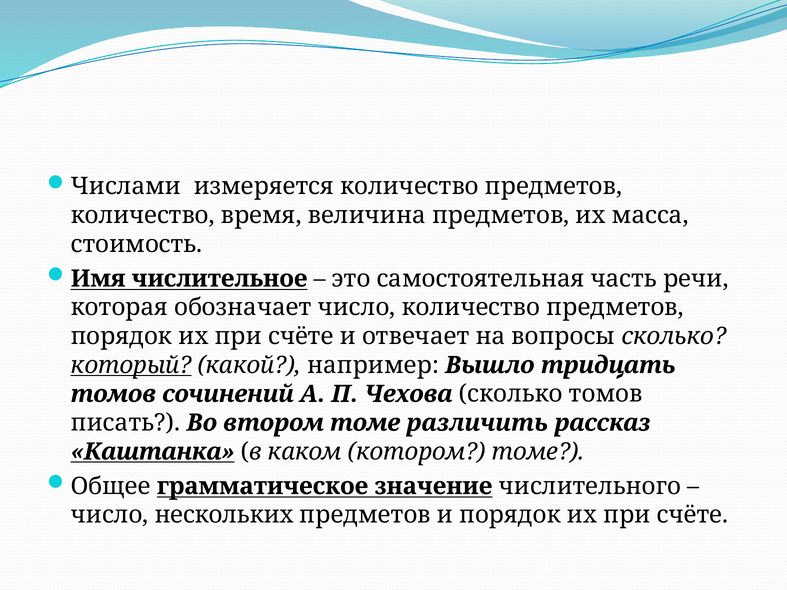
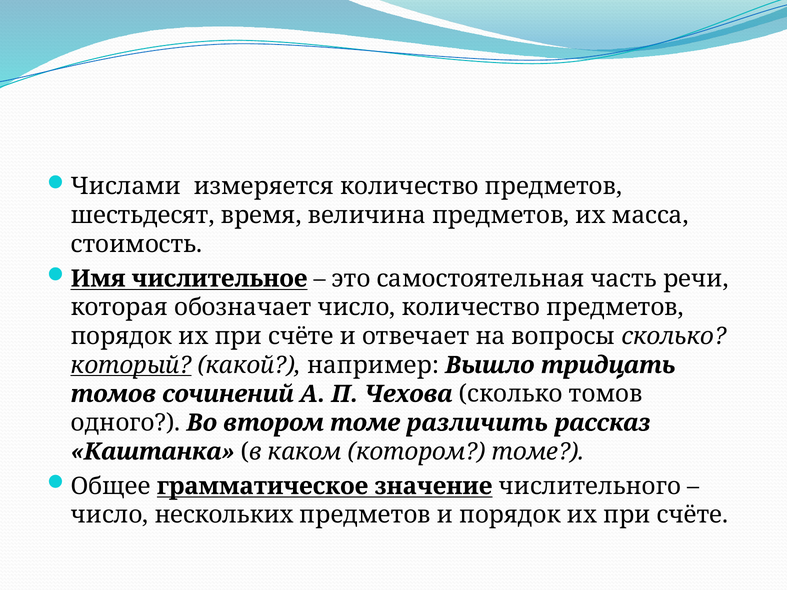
количество: количество -> шестьдесят (143, 215)
писать: писать -> одного (126, 423)
Каштанка underline: present -> none (153, 452)
